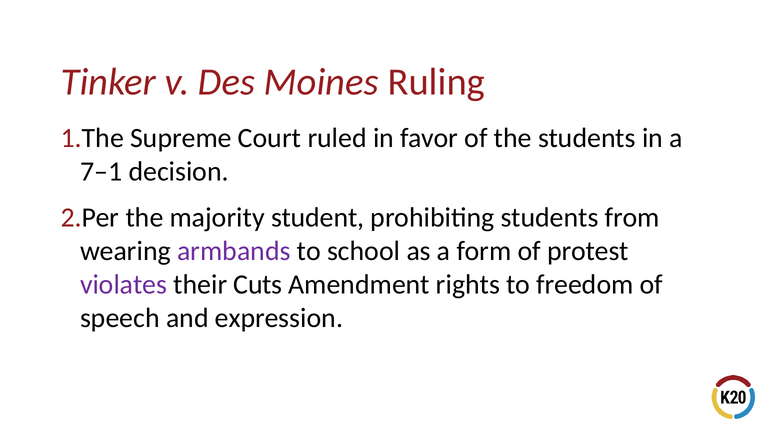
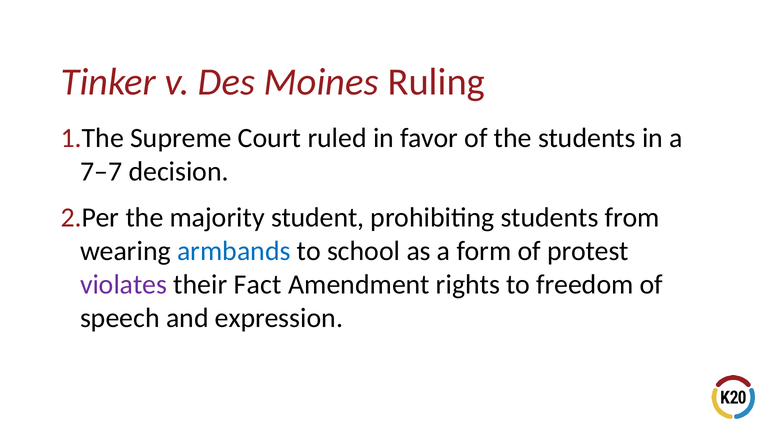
7–1: 7–1 -> 7–7 (101, 172)
armbands colour: purple -> blue (234, 251)
Cuts: Cuts -> Fact (258, 285)
